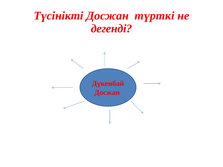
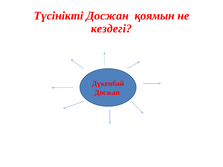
түрткі: түрткі -> қоямын (155, 16)
дегенді: дегенді -> кездегі (111, 29)
